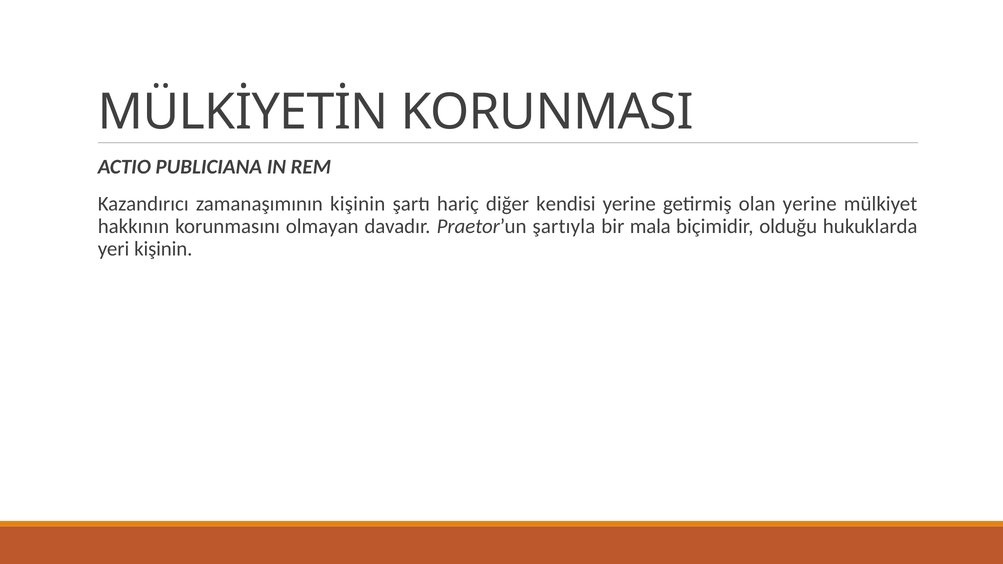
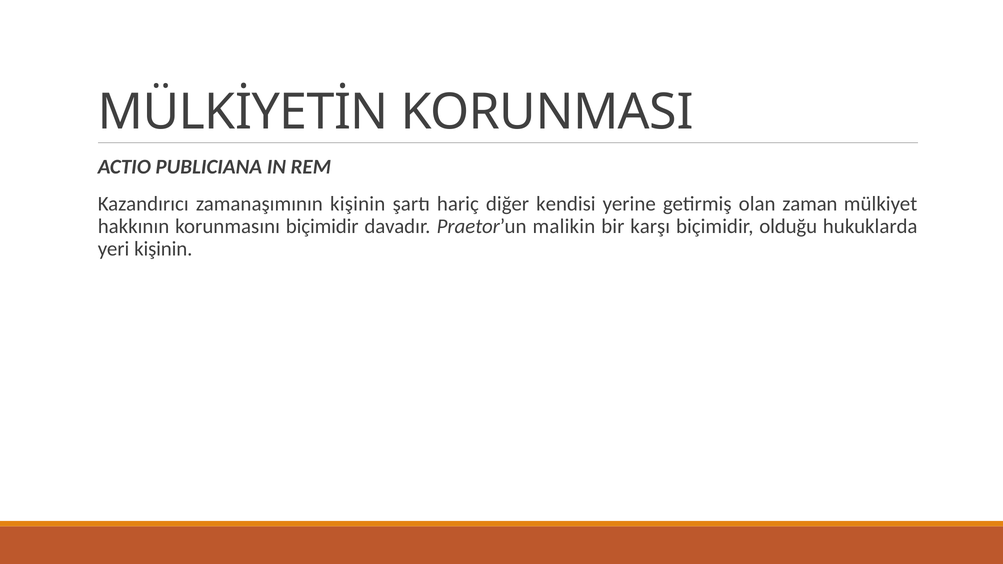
olan yerine: yerine -> zaman (810, 204)
korunmasını olmayan: olmayan -> biçimidir (322, 227)
şartıyla: şartıyla -> malikin (564, 227)
mala: mala -> karşı (650, 227)
